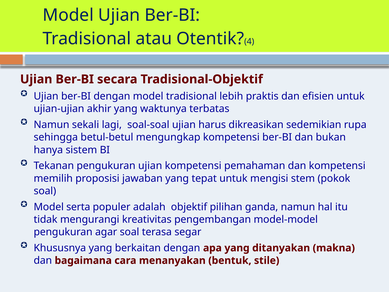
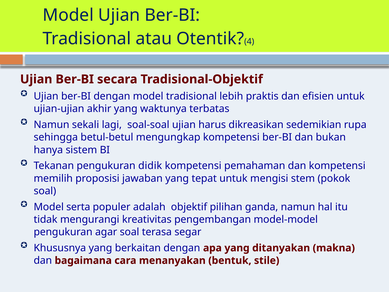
pengukuran ujian: ujian -> didik (150, 166)
